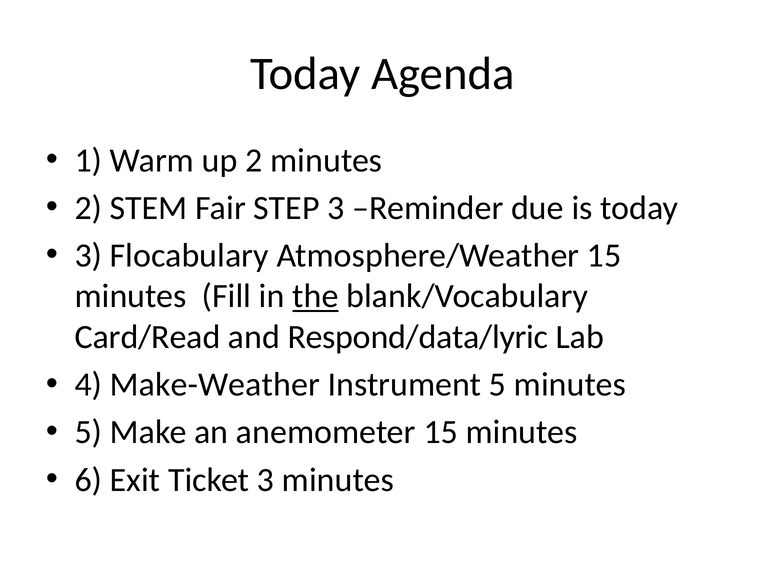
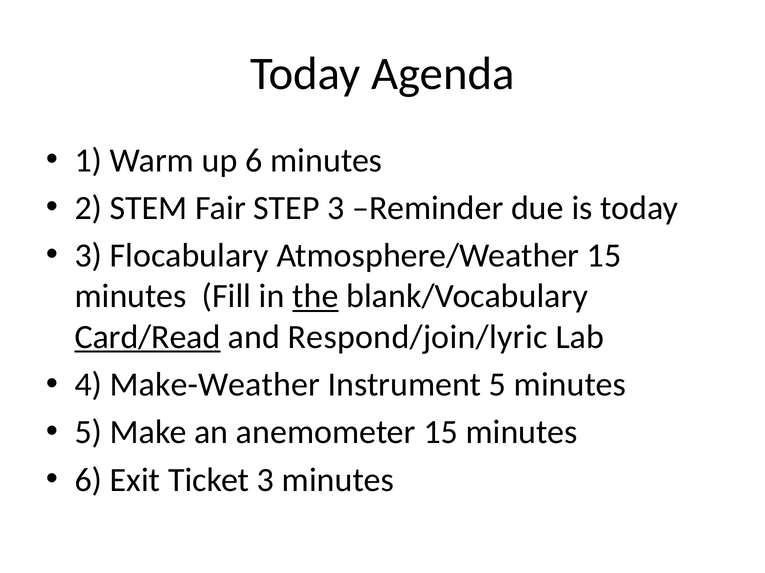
up 2: 2 -> 6 (254, 161)
Card/Read underline: none -> present (148, 337)
Respond/data/lyric: Respond/data/lyric -> Respond/join/lyric (418, 337)
